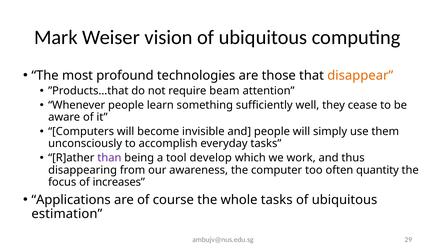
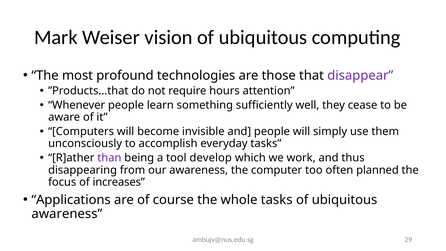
disappear colour: orange -> purple (360, 75)
beam: beam -> hours (224, 91)
quantity: quantity -> planned (377, 170)
estimation: estimation -> awareness (67, 214)
